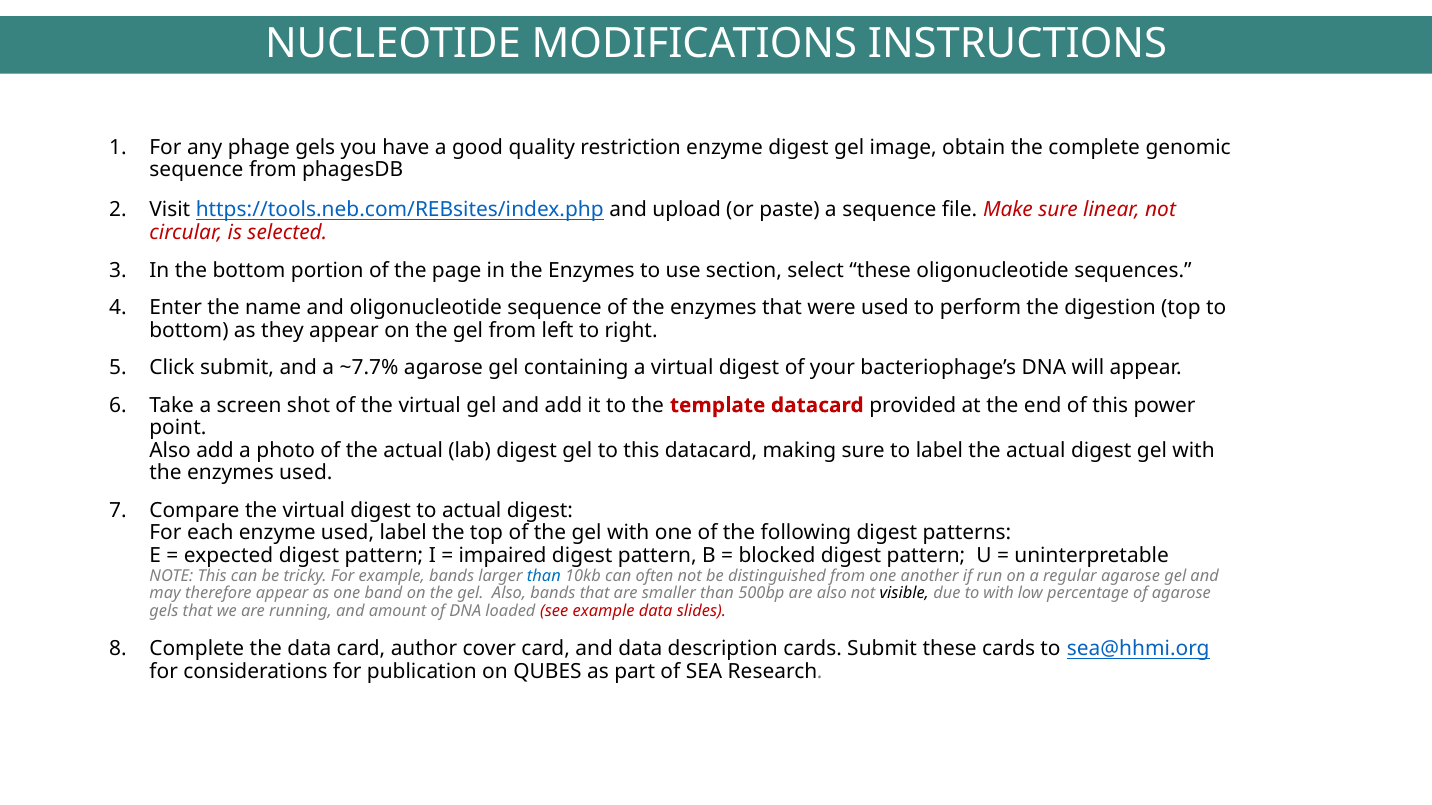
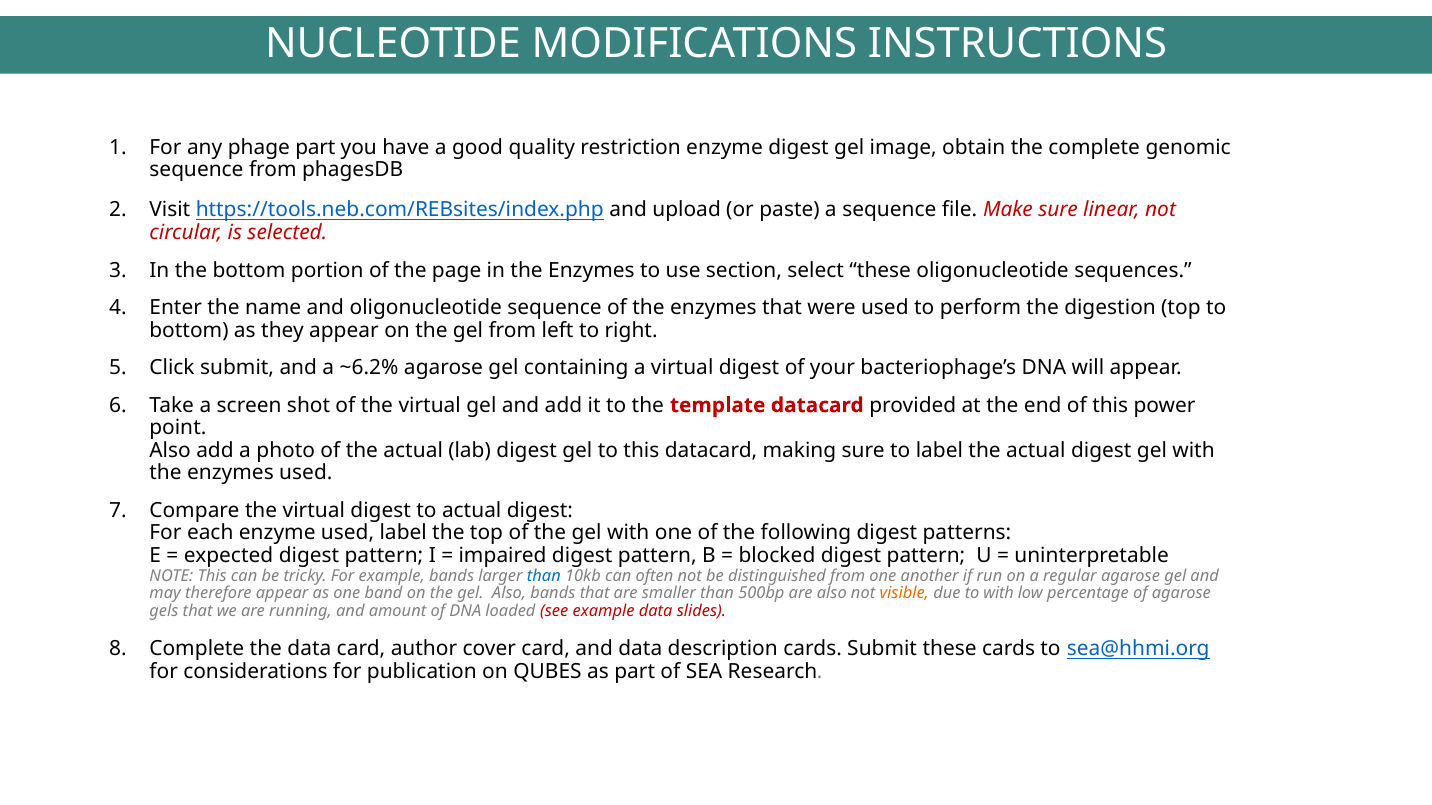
phage gels: gels -> part (315, 147)
~7.7%: ~7.7% -> ~6.2% (369, 368)
visible colour: black -> orange (904, 594)
